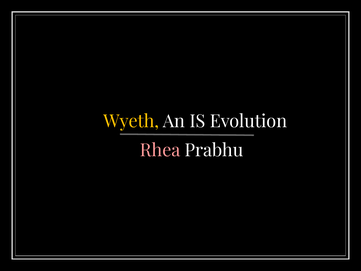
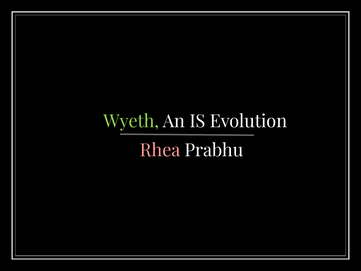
Wyeth colour: yellow -> light green (131, 121)
